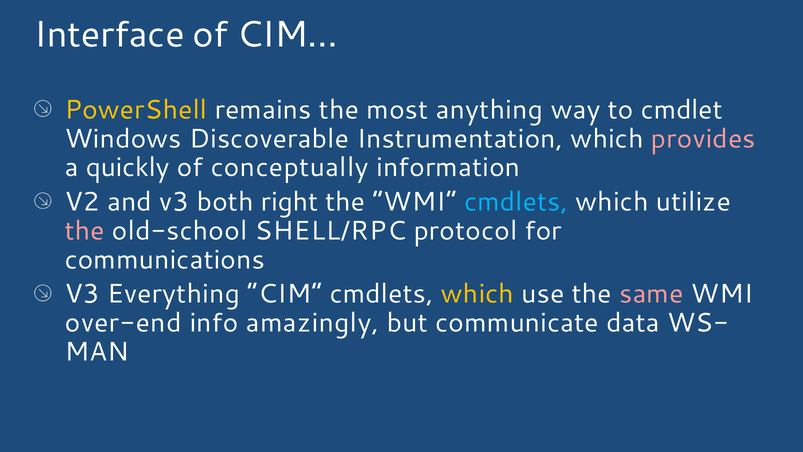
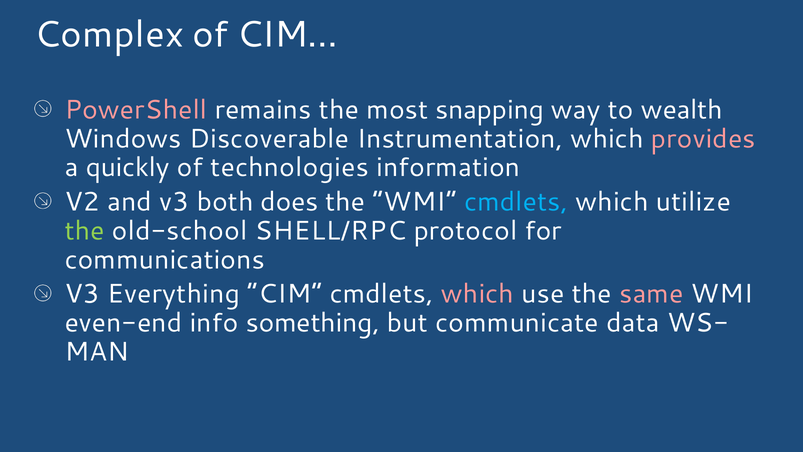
Interface: Interface -> Complex (109, 35)
PowerShell colour: yellow -> pink (136, 110)
anything: anything -> snapping (490, 110)
cmdlet: cmdlet -> wealth (682, 110)
conceptually: conceptually -> technologies (290, 168)
right: right -> does (290, 202)
the colour: pink -> light green (85, 231)
which colour: yellow -> pink (477, 294)
over-end: over-end -> even-end (123, 323)
amazingly: amazingly -> something (313, 323)
